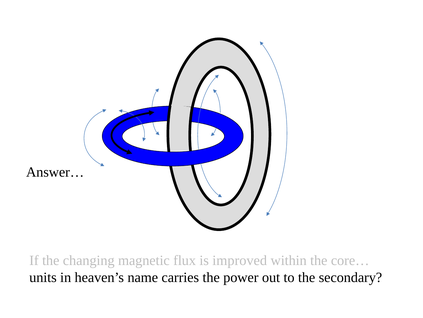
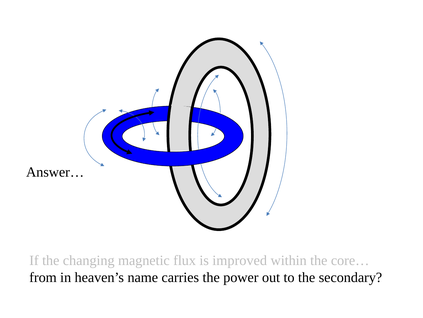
units: units -> from (43, 277)
